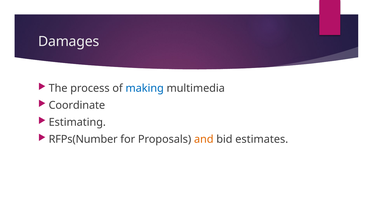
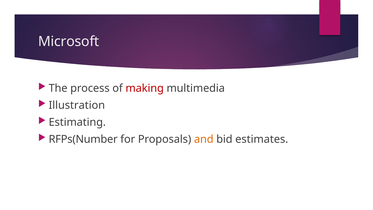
Damages: Damages -> Microsoft (69, 42)
making colour: blue -> red (145, 88)
Coordinate: Coordinate -> Illustration (77, 105)
